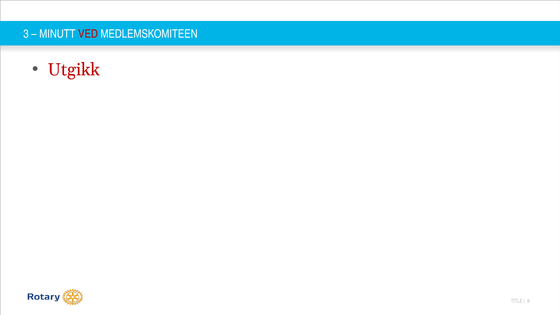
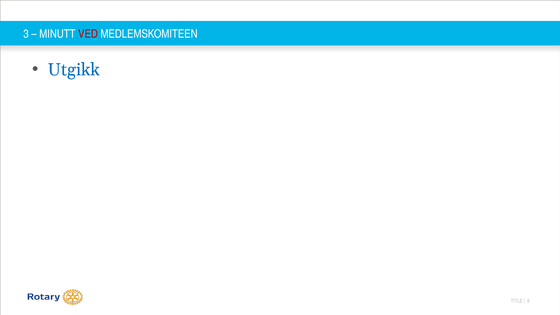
Utgikk colour: red -> blue (74, 70)
